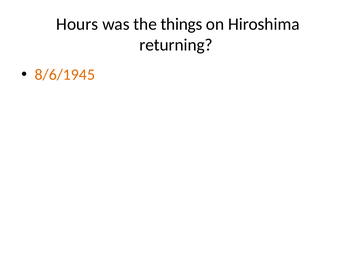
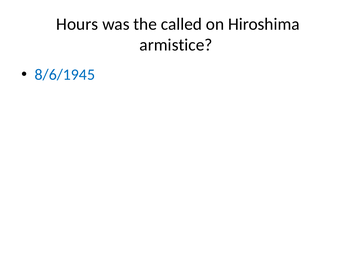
things: things -> called (181, 24)
returning: returning -> armistice (176, 45)
8/6/1945 colour: orange -> blue (65, 75)
